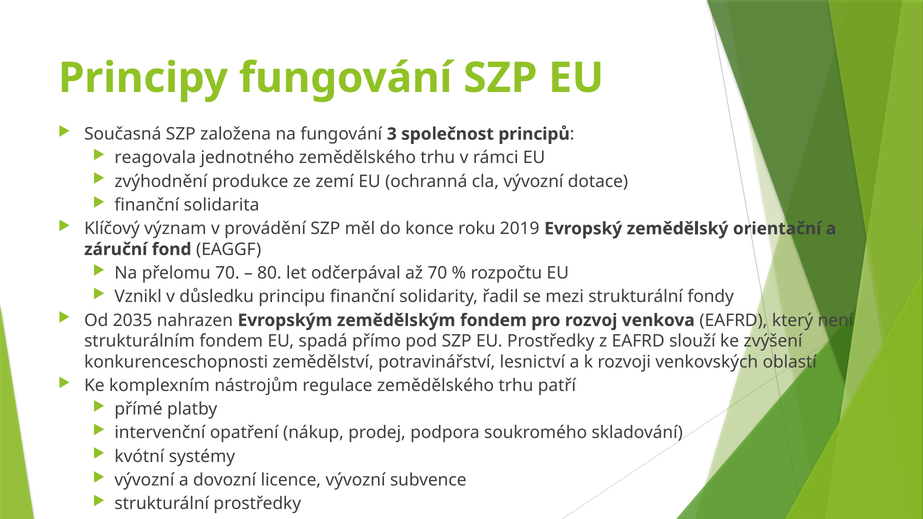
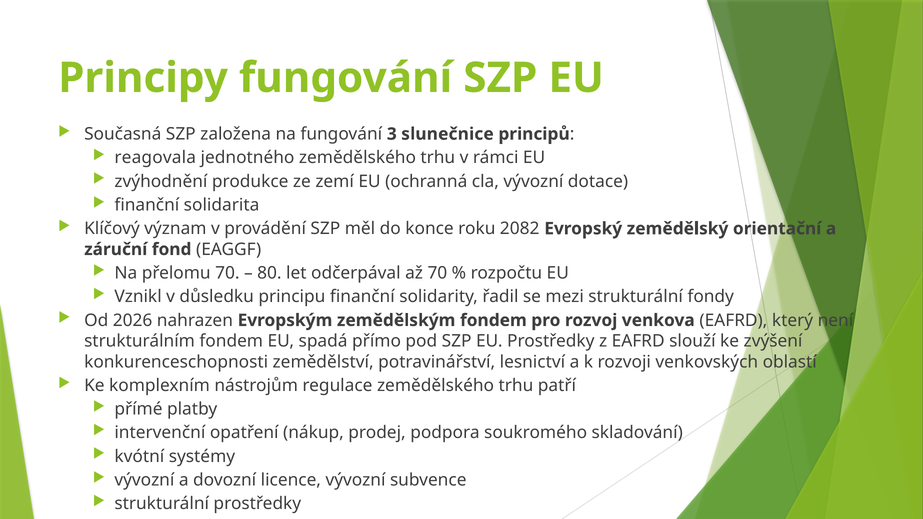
společnost: společnost -> slunečnice (447, 134)
2019: 2019 -> 2082 (520, 229)
2035: 2035 -> 2026 (133, 320)
